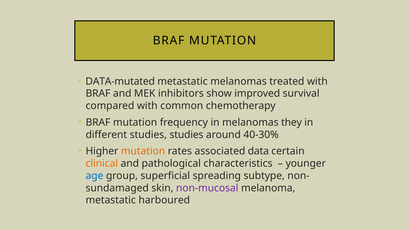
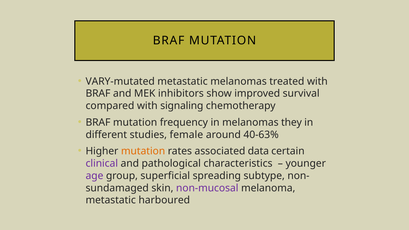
DATA-mutated: DATA-mutated -> VARY-mutated (120, 81)
common: common -> signaling (182, 106)
studies studies: studies -> female (186, 135)
40-30%: 40-30% -> 40-63% (261, 135)
clinical colour: orange -> purple (102, 163)
age colour: blue -> purple (94, 176)
